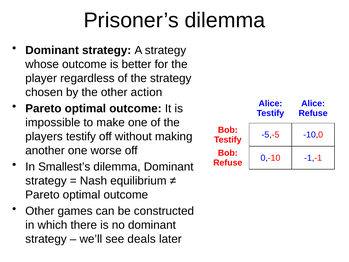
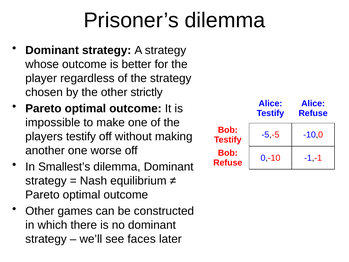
action: action -> strictly (147, 92)
deals: deals -> faces (142, 239)
